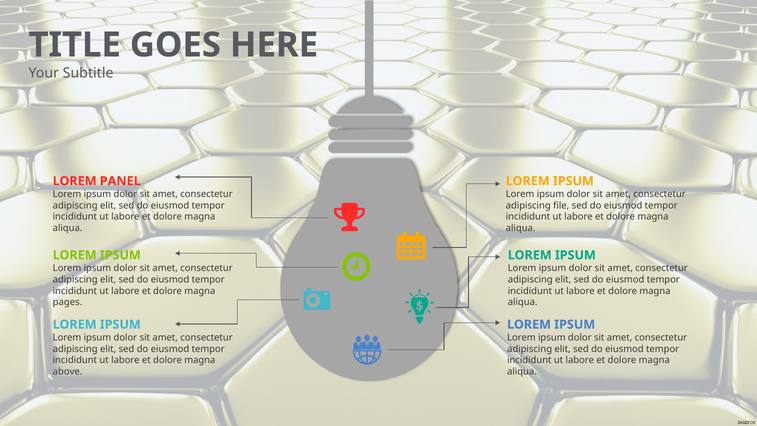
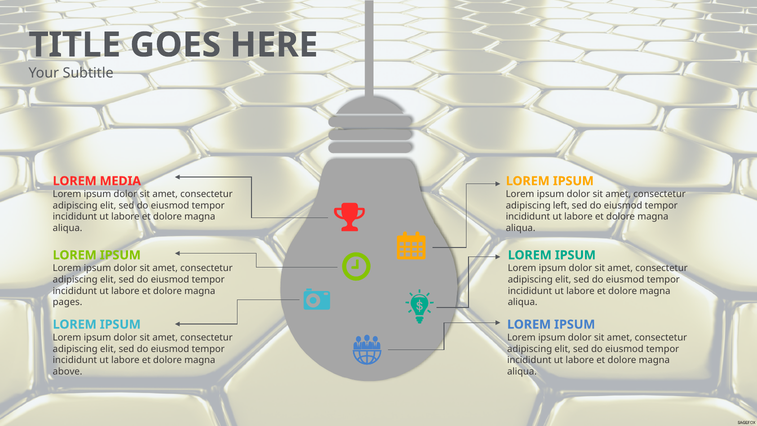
PANEL: PANEL -> MEDIA (120, 181)
file: file -> left (561, 205)
